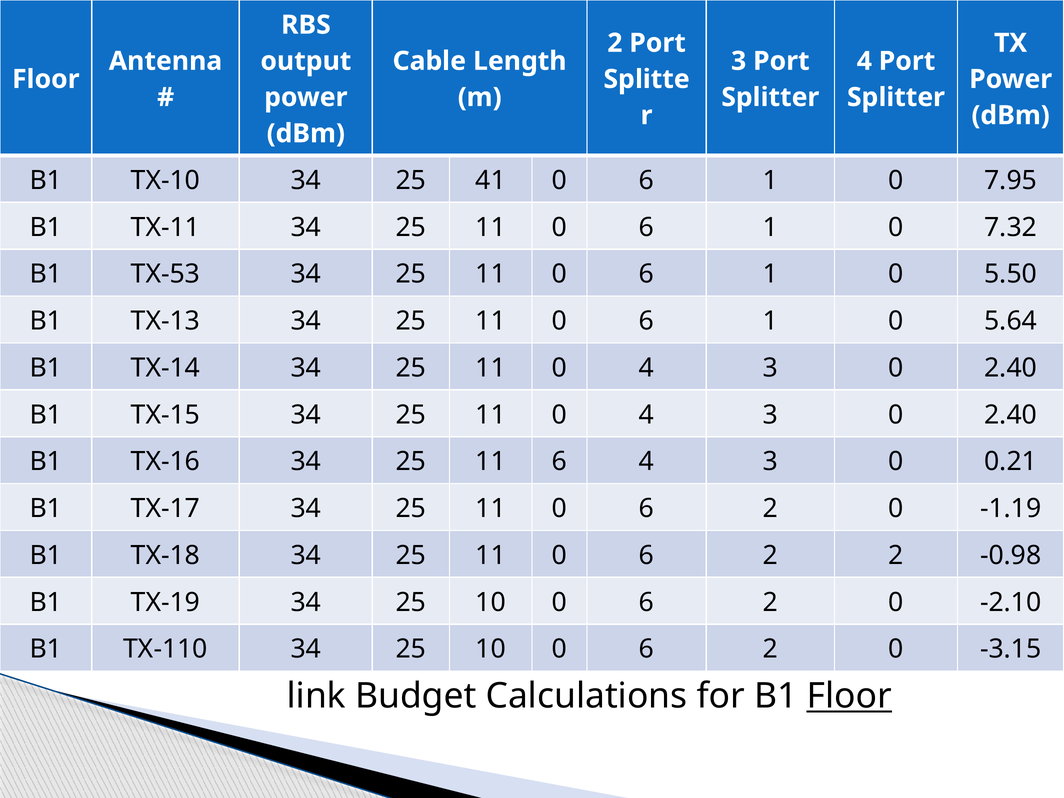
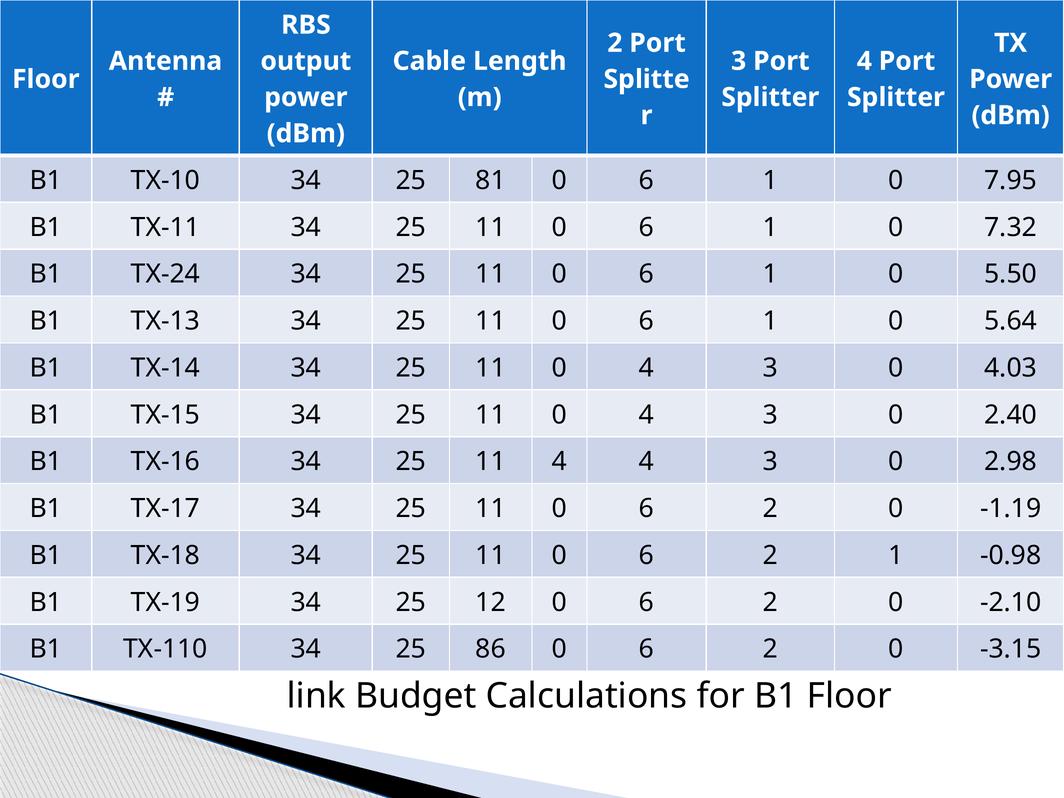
41: 41 -> 81 (491, 180)
TX-53: TX-53 -> TX-24 (165, 274)
2.40: 2.40 -> 4.03 (1011, 368)
11 6: 6 -> 4 (560, 462)
0.21: 0.21 -> 2.98 (1011, 462)
2 2: 2 -> 1 (896, 555)
TX-19 34 25 10: 10 -> 12 (491, 602)
TX-110 34 25 10: 10 -> 86 (491, 649)
Floor underline: present -> none (849, 696)
